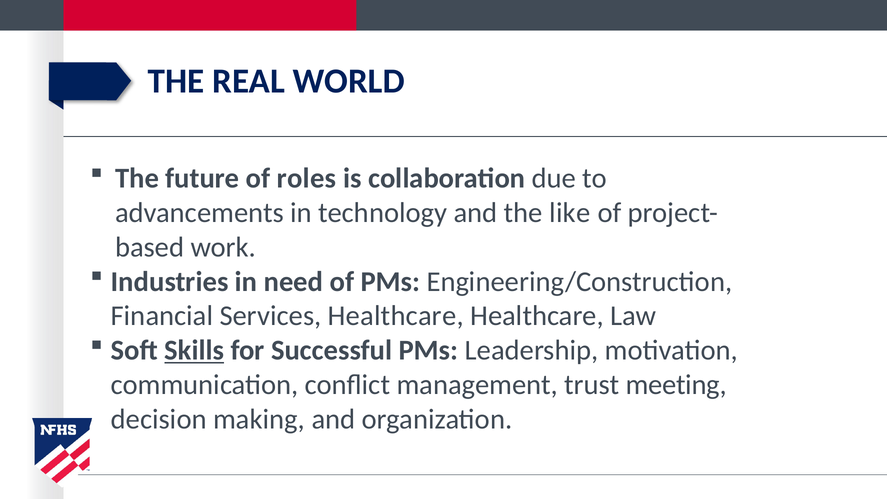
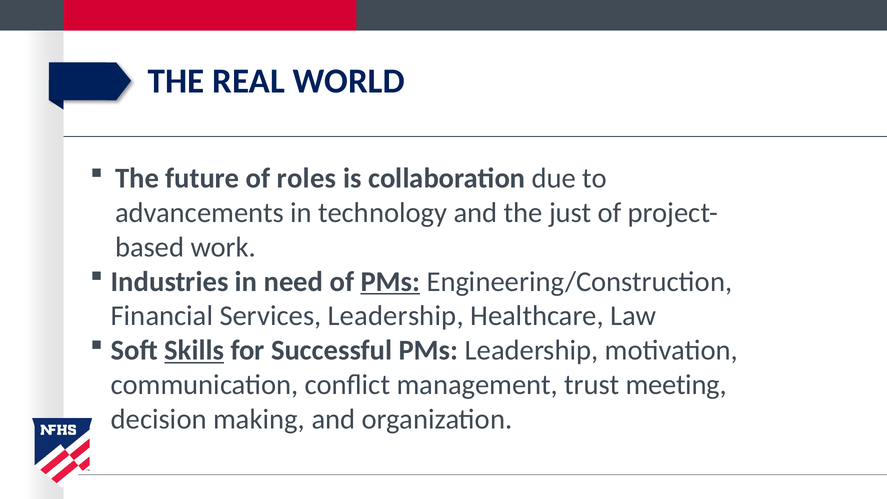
like: like -> just (570, 213)
PMs underline: none -> present (390, 282)
Services Healthcare: Healthcare -> Leadership (396, 316)
